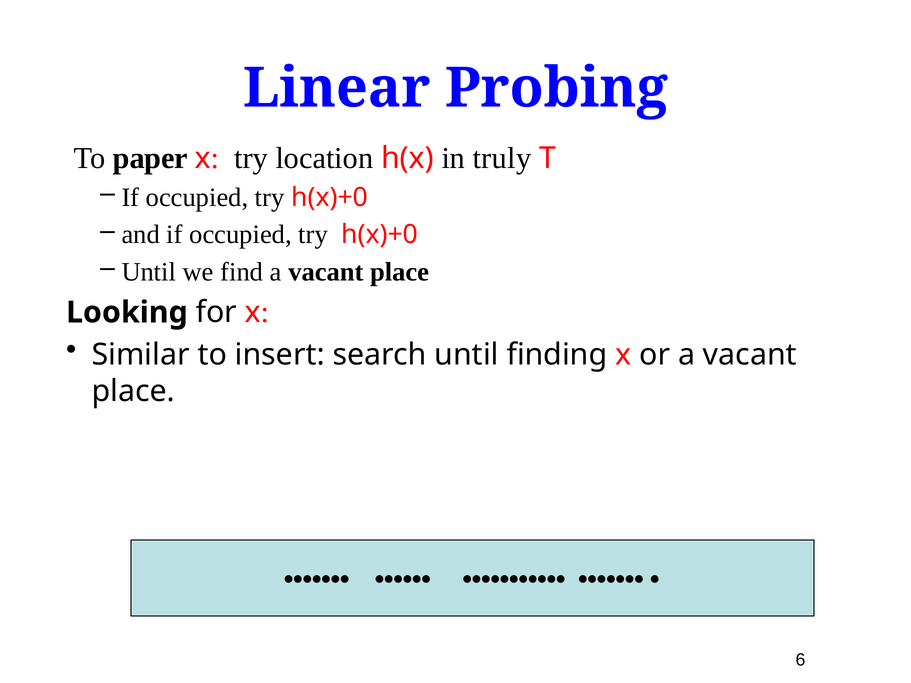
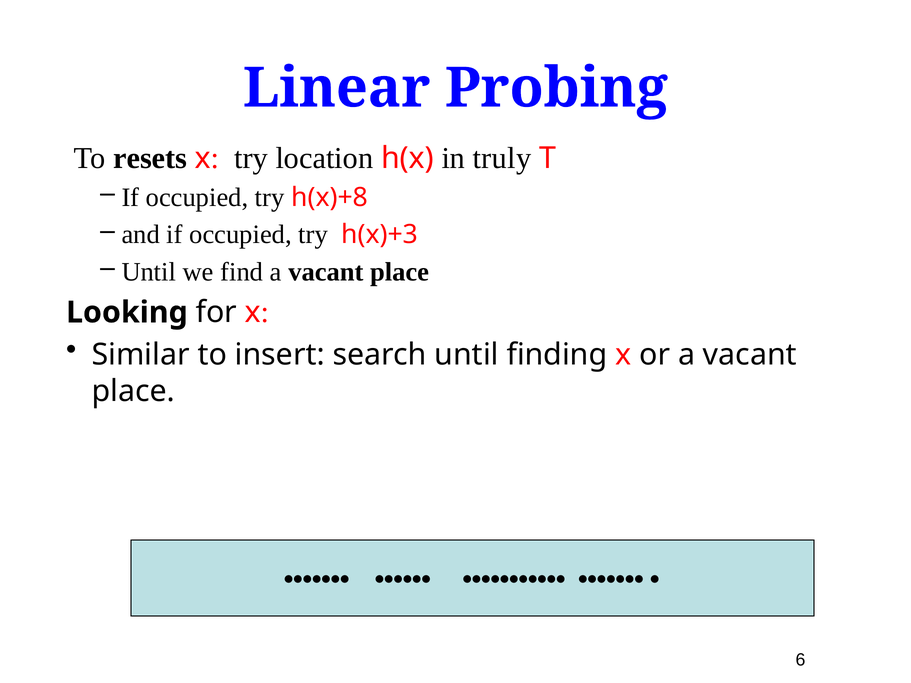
paper: paper -> resets (150, 158)
h(x)+0: h(x)+0 -> h(x)+8 (330, 198)
h(x)+0: h(x)+0 -> h(x)+3 (380, 235)
